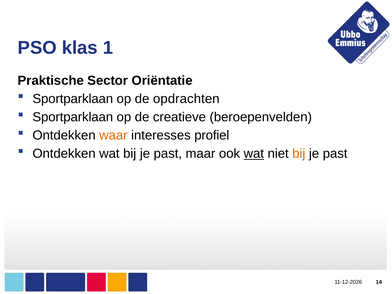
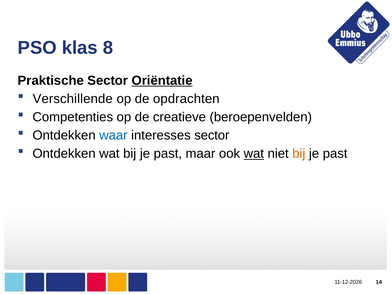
1: 1 -> 8 (108, 48)
Oriëntatie underline: none -> present (162, 81)
Sportparklaan: Sportparklaan -> Verschillende (73, 99)
Sportparklaan: Sportparklaan -> Competenties (73, 117)
waar colour: orange -> blue (113, 135)
interesses profiel: profiel -> sector (212, 135)
